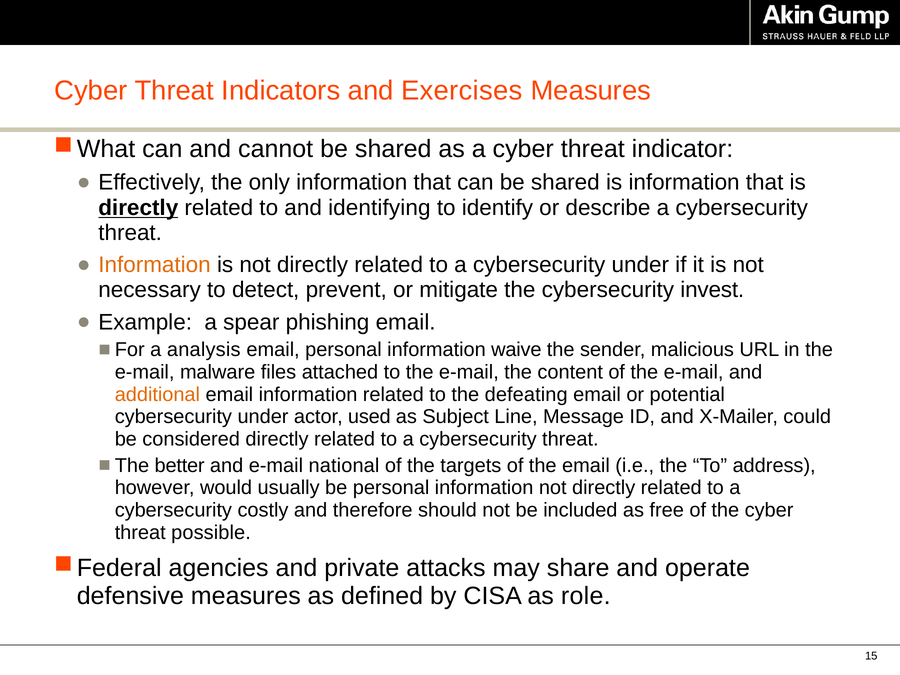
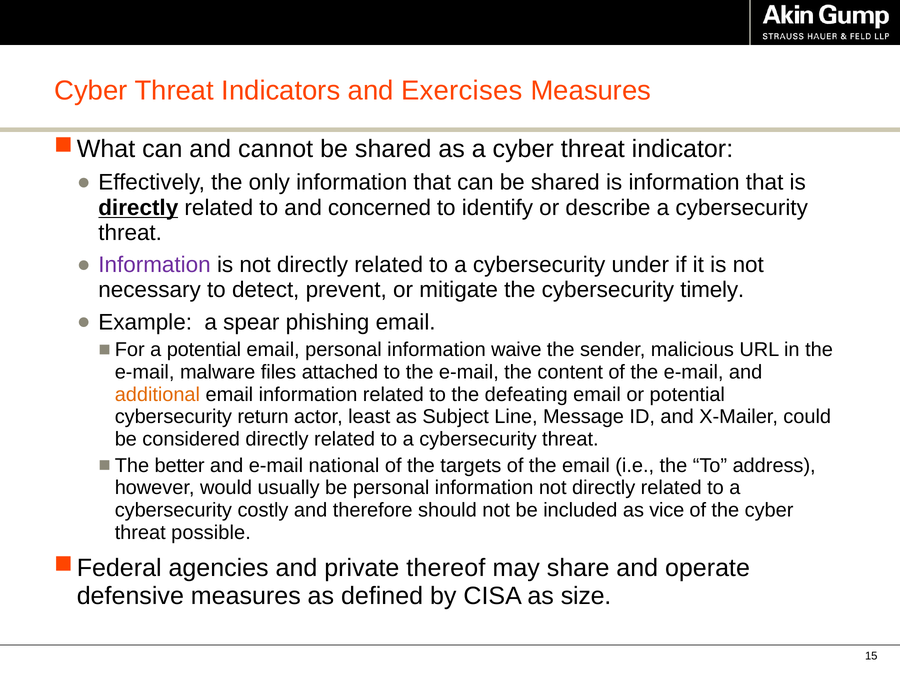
identifying: identifying -> concerned (380, 208)
Information colour: orange -> purple (155, 265)
invest: invest -> timely (712, 290)
a analysis: analysis -> potential (204, 350)
under: under -> return (263, 417)
used: used -> least (369, 417)
free: free -> vice (667, 510)
attacks: attacks -> thereof (446, 568)
role: role -> size (586, 596)
